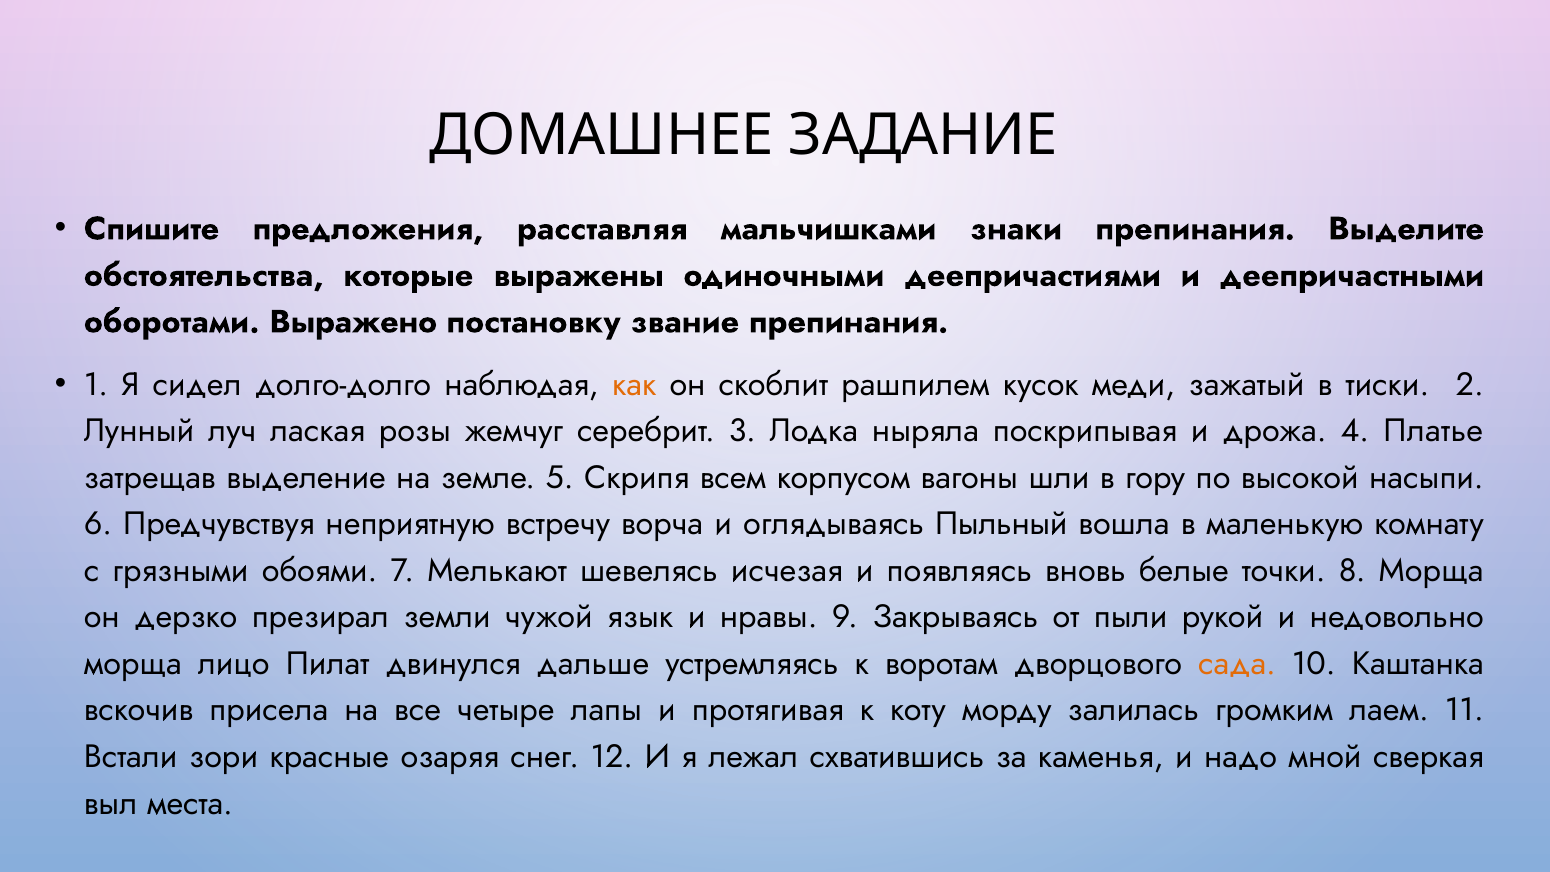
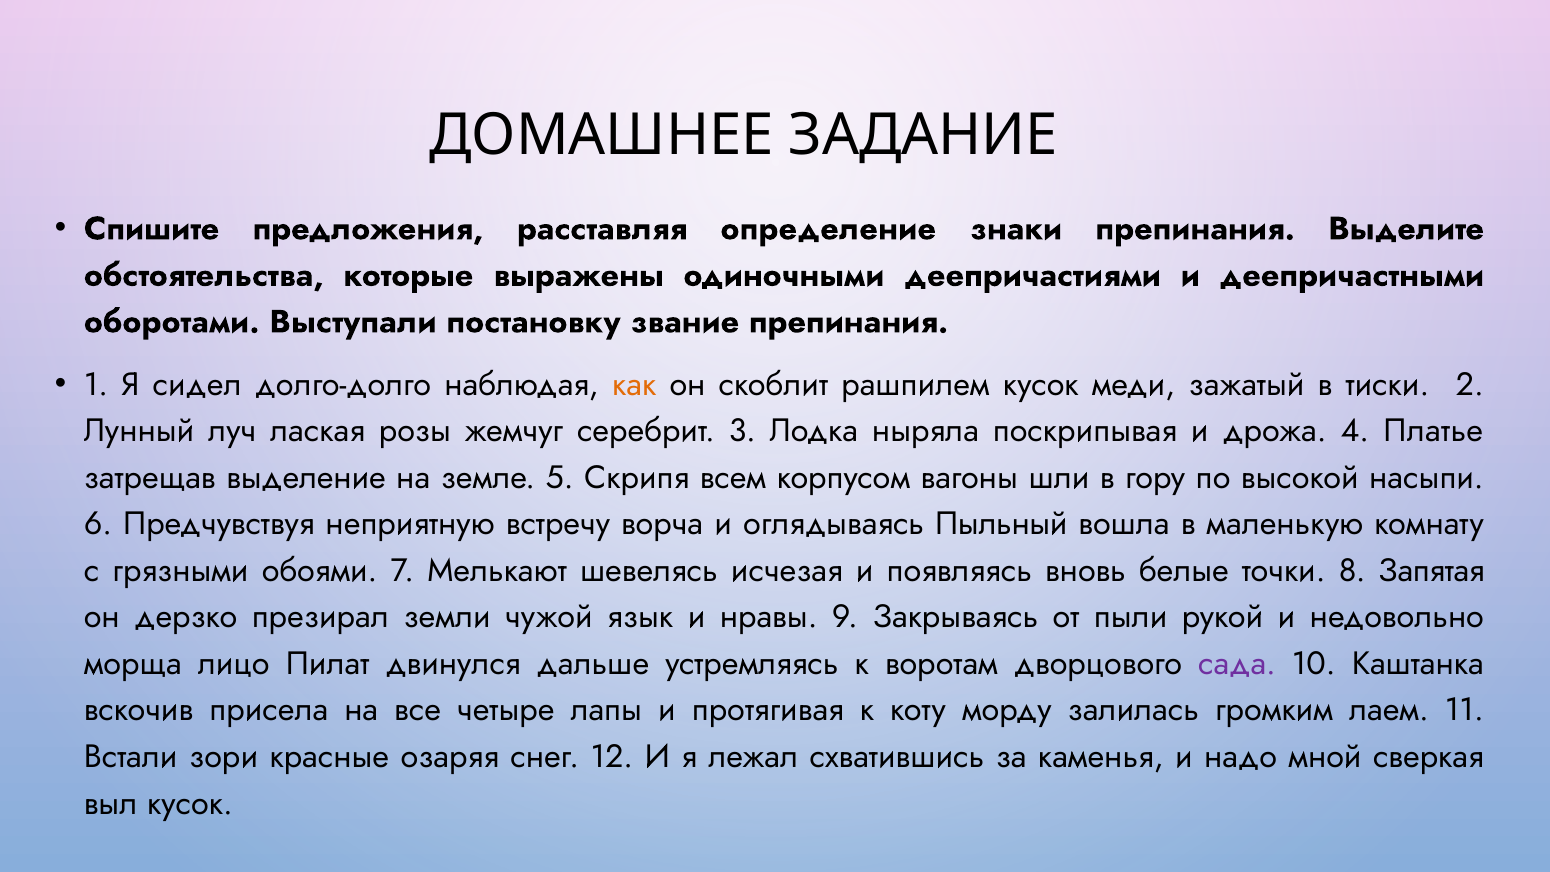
мальчишками: мальчишками -> определение (828, 229)
Выражено: Выражено -> Выступали (353, 322)
8 Морща: Морща -> Запятая (1431, 571)
сада colour: orange -> purple (1237, 664)
выл места: места -> кусок (190, 803)
